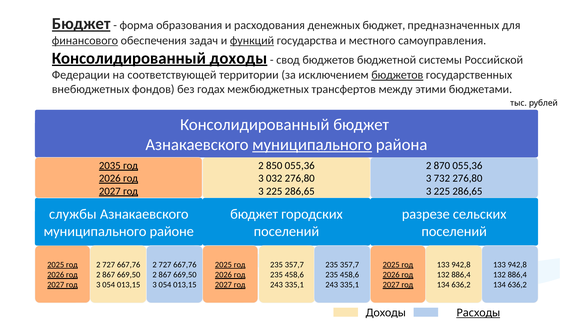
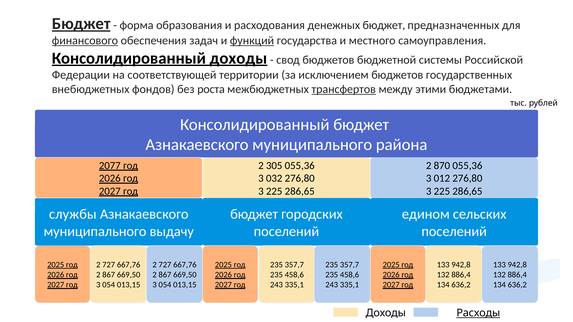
бюджетов underline: present -> none (397, 75)
годах: годах -> роста (211, 89)
трансфертов underline: none -> present (344, 89)
муниципального underline: present -> none (312, 145)
2035: 2035 -> 2077 (110, 166)
850: 850 -> 305 (274, 166)
732: 732 -> 012 (442, 179)
разрезе: разрезе -> едином (426, 214)
районе: районе -> выдачу (172, 232)
